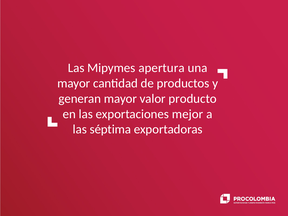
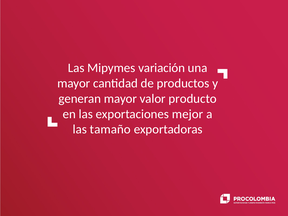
apertura: apertura -> variación (162, 68)
séptima: séptima -> tamaño (110, 129)
